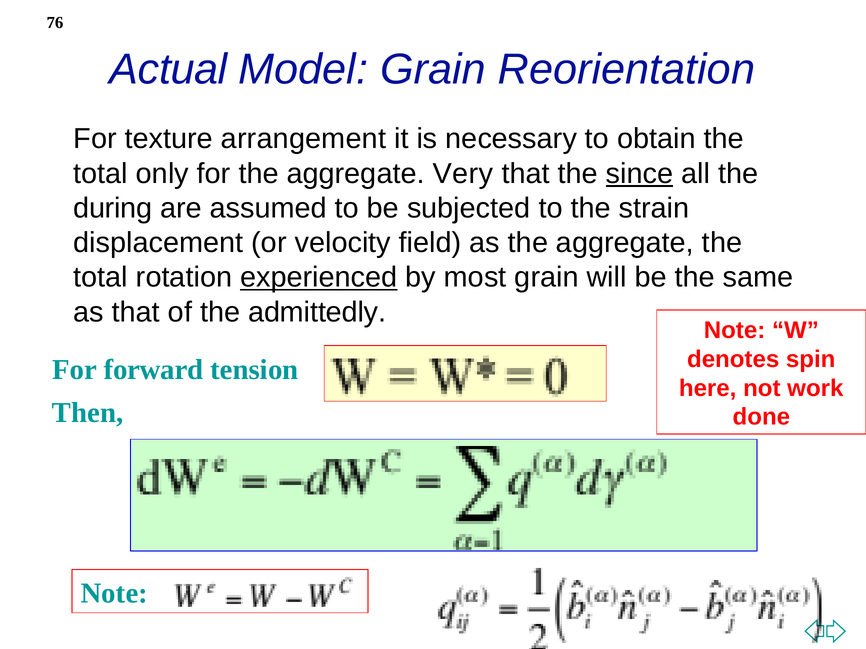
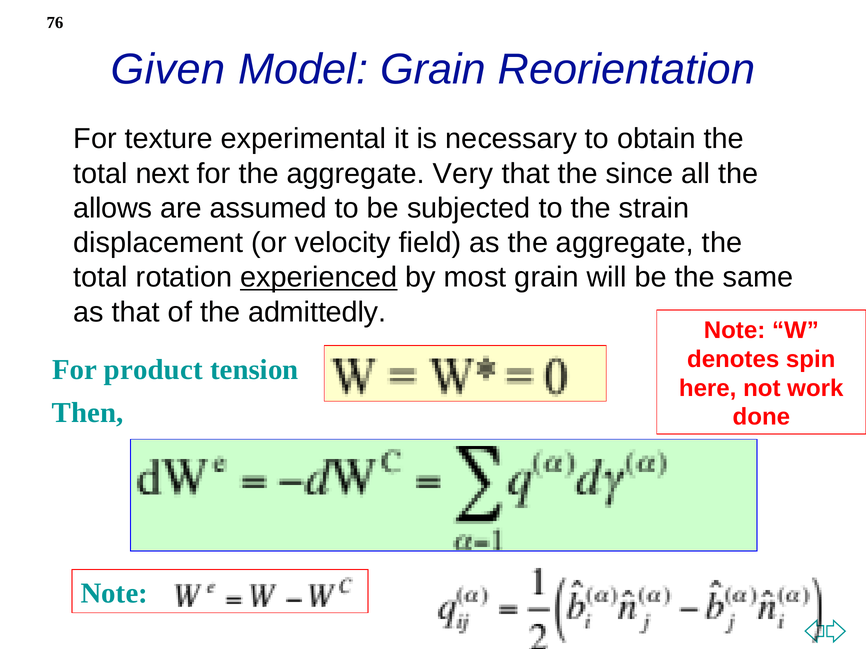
Actual: Actual -> Given (168, 69)
arrangement: arrangement -> experimental (304, 139)
only: only -> next (163, 174)
since underline: present -> none (639, 174)
during: during -> allows (113, 208)
forward: forward -> product (153, 370)
